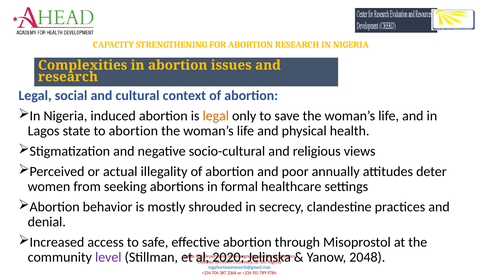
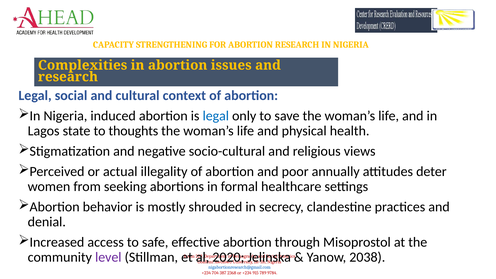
legal colour: orange -> blue (216, 116)
to abortion: abortion -> thoughts (133, 131)
2048: 2048 -> 2038 (367, 257)
